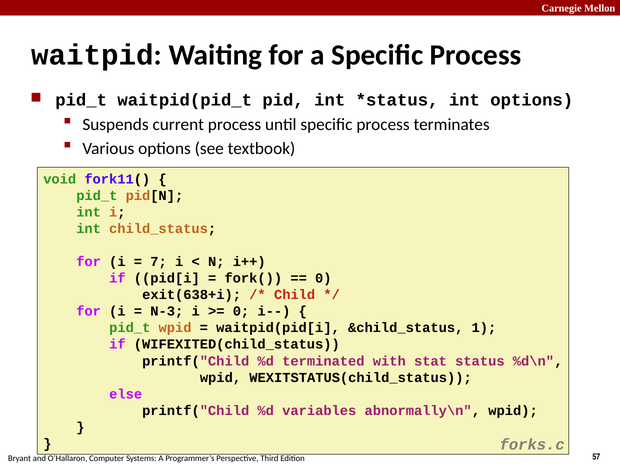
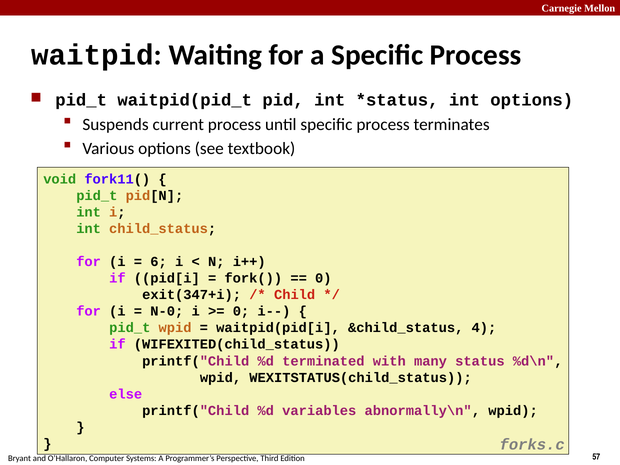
7: 7 -> 6 (159, 262)
exit(638+i: exit(638+i -> exit(347+i (192, 295)
N-3: N-3 -> N-0 (167, 311)
1: 1 -> 4 (484, 328)
stat: stat -> many (431, 361)
